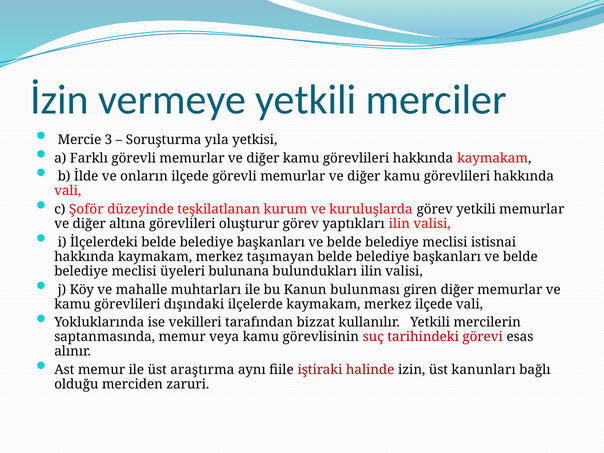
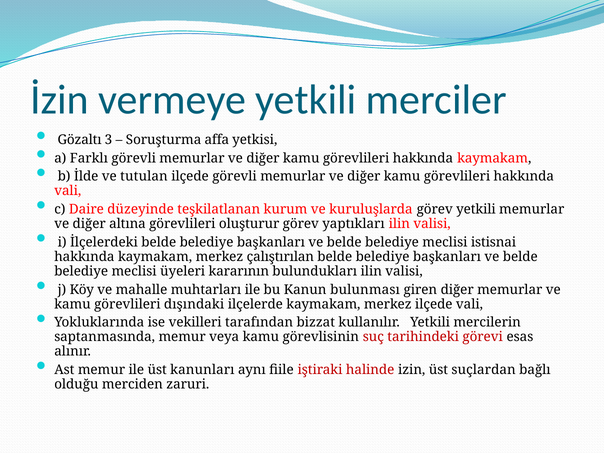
Mercie: Mercie -> Gözaltı (80, 140)
yıla: yıla -> affa (217, 140)
onların: onların -> tutulan (144, 177)
Şoför: Şoför -> Daire (86, 209)
taşımayan: taşımayan -> çalıştırılan (280, 257)
bulunana: bulunana -> kararının (239, 271)
araştırma: araştırma -> kanunları (202, 370)
kanunları: kanunları -> suçlardan (484, 370)
